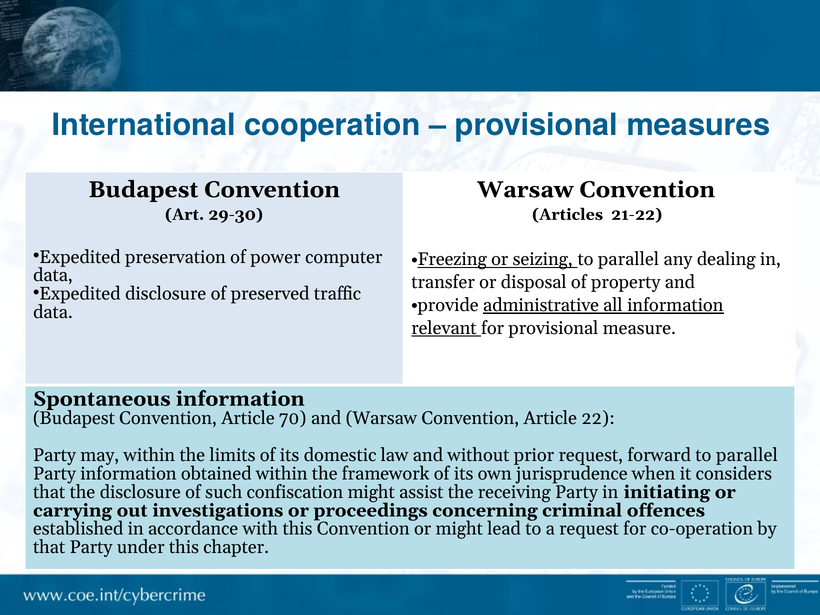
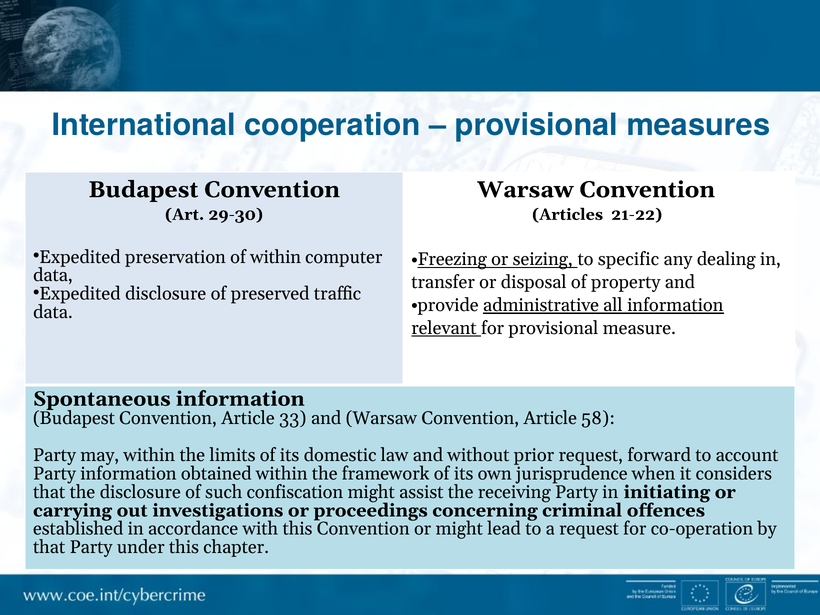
of power: power -> within (276, 257)
seizing to parallel: parallel -> specific (628, 259)
70: 70 -> 33 (293, 418)
22: 22 -> 58 (598, 418)
forward to parallel: parallel -> account (747, 455)
